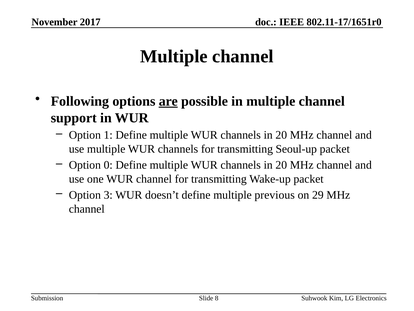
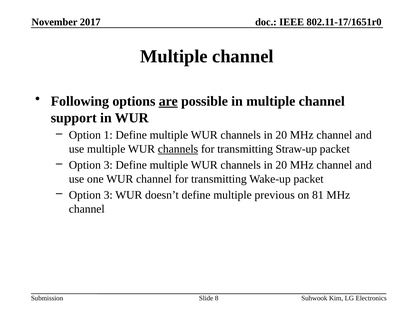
channels underline: none -> present (178, 149)
Seoul-up: Seoul-up -> Straw-up (296, 149)
0: 0 -> 3 (108, 165)
29: 29 -> 81 (318, 195)
